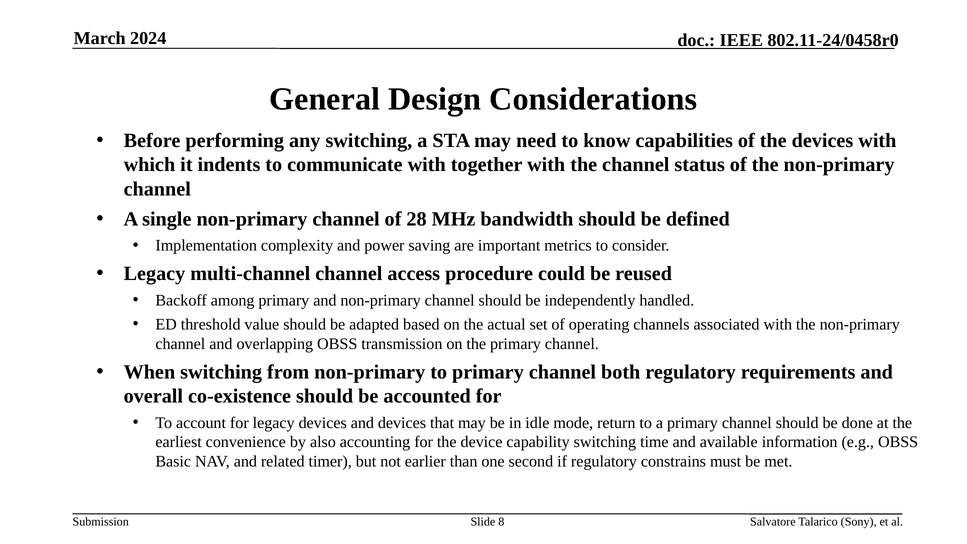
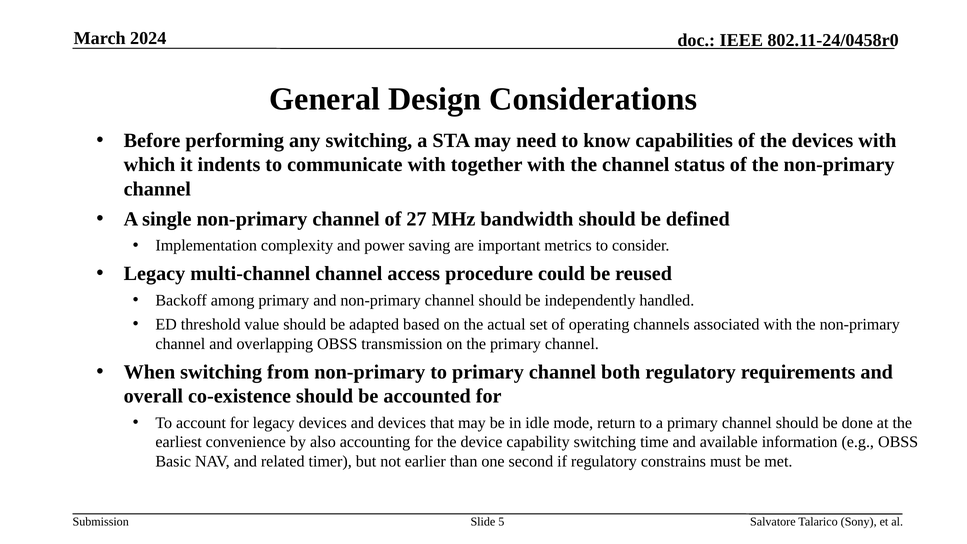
28: 28 -> 27 (417, 219)
8: 8 -> 5 (501, 522)
